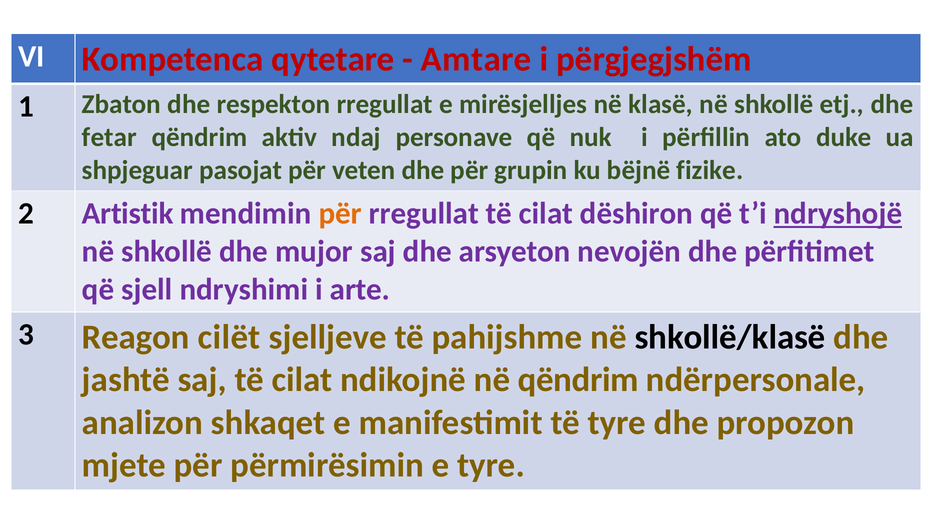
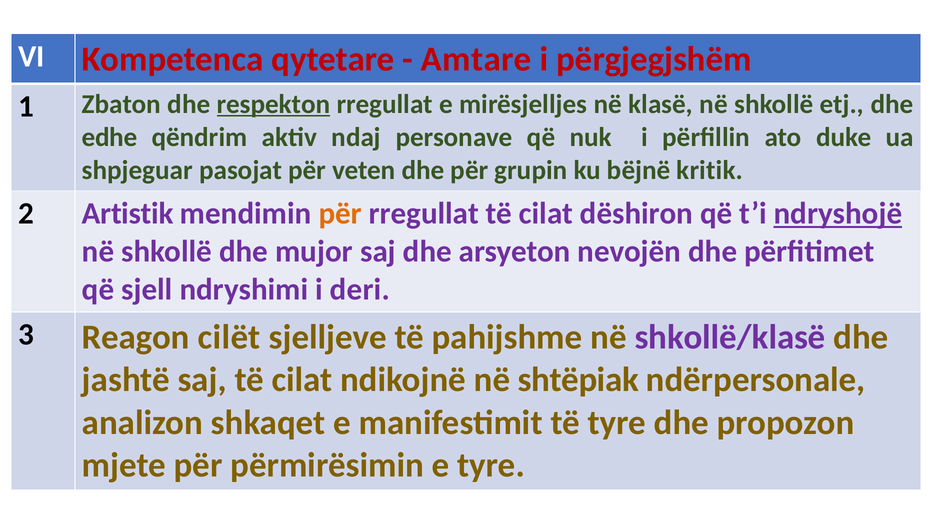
respekton underline: none -> present (273, 104)
fetar: fetar -> edhe (110, 137)
fizike: fizike -> kritik (710, 171)
arte: arte -> deri (360, 290)
shkollë/klasë colour: black -> purple (730, 337)
në qëndrim: qëndrim -> shtëpiak (578, 380)
